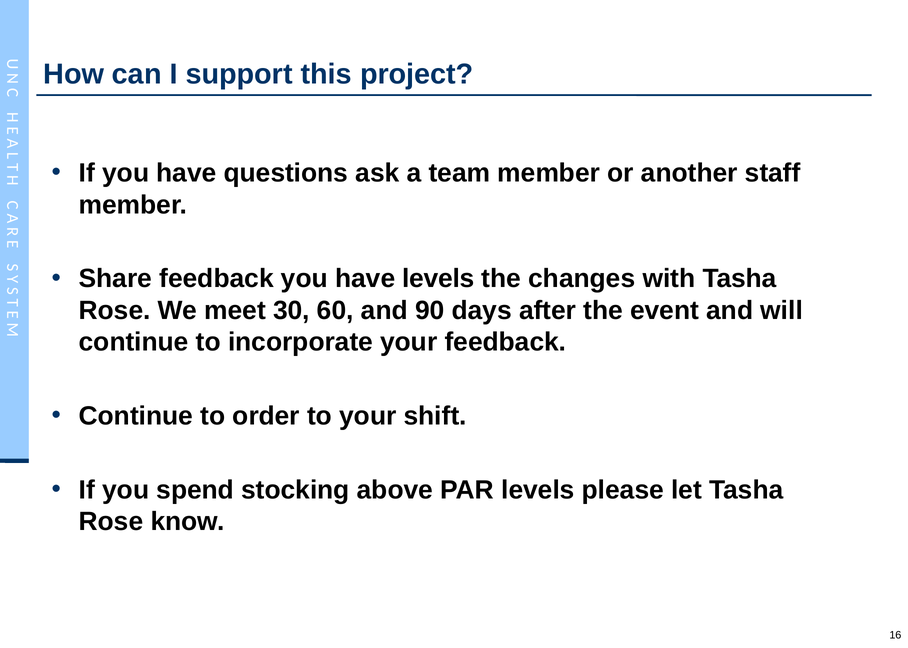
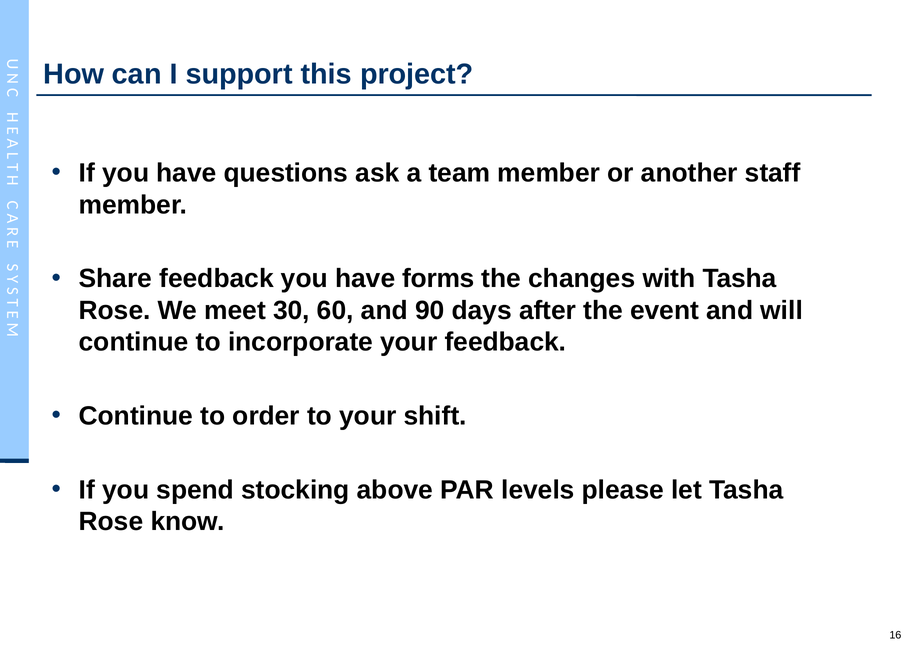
have levels: levels -> forms (438, 279)
